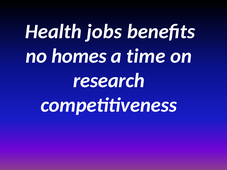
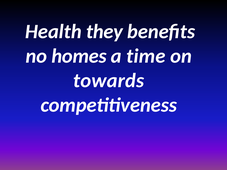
jobs: jobs -> they (104, 32)
research: research -> towards (109, 81)
